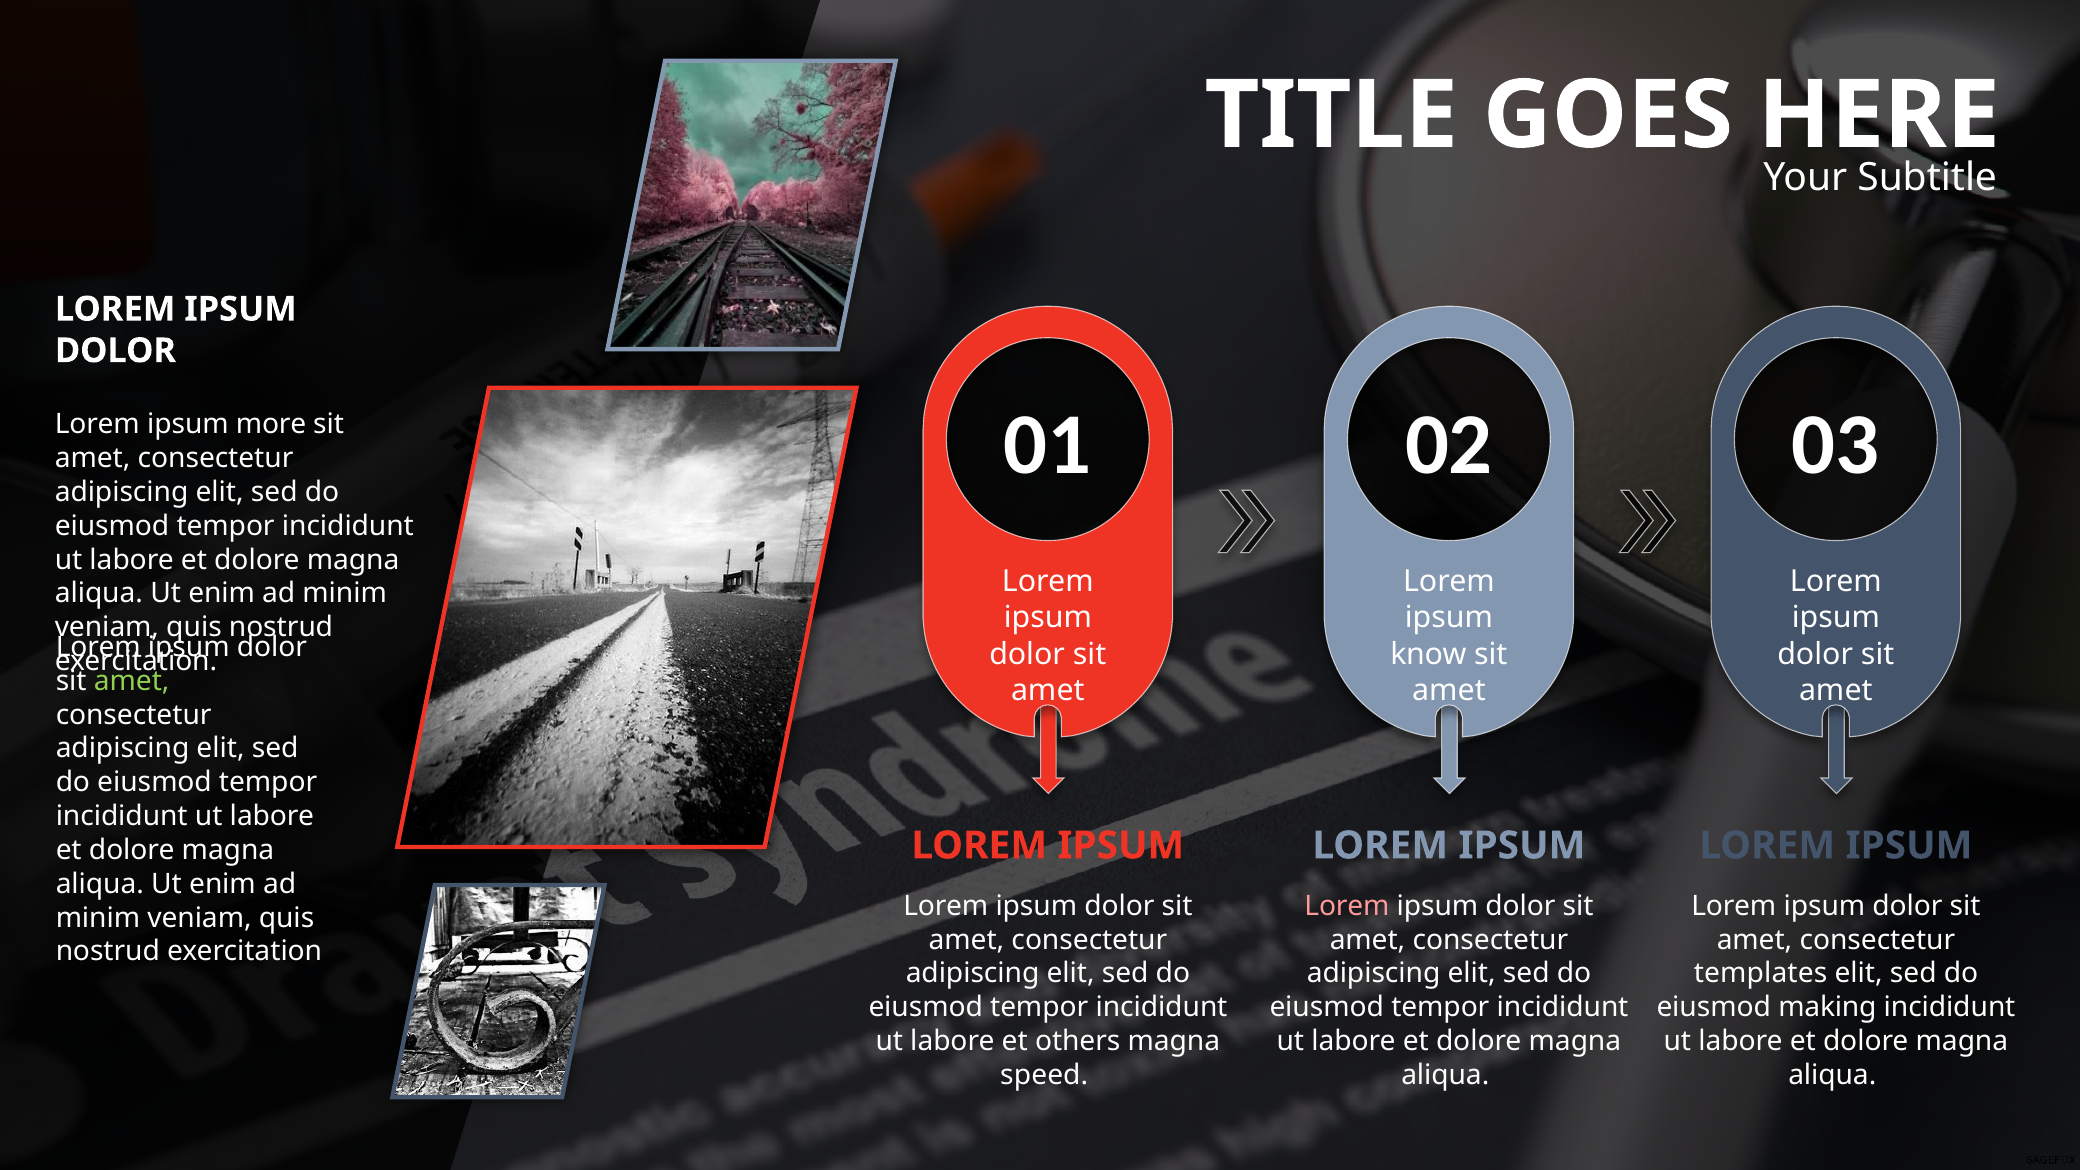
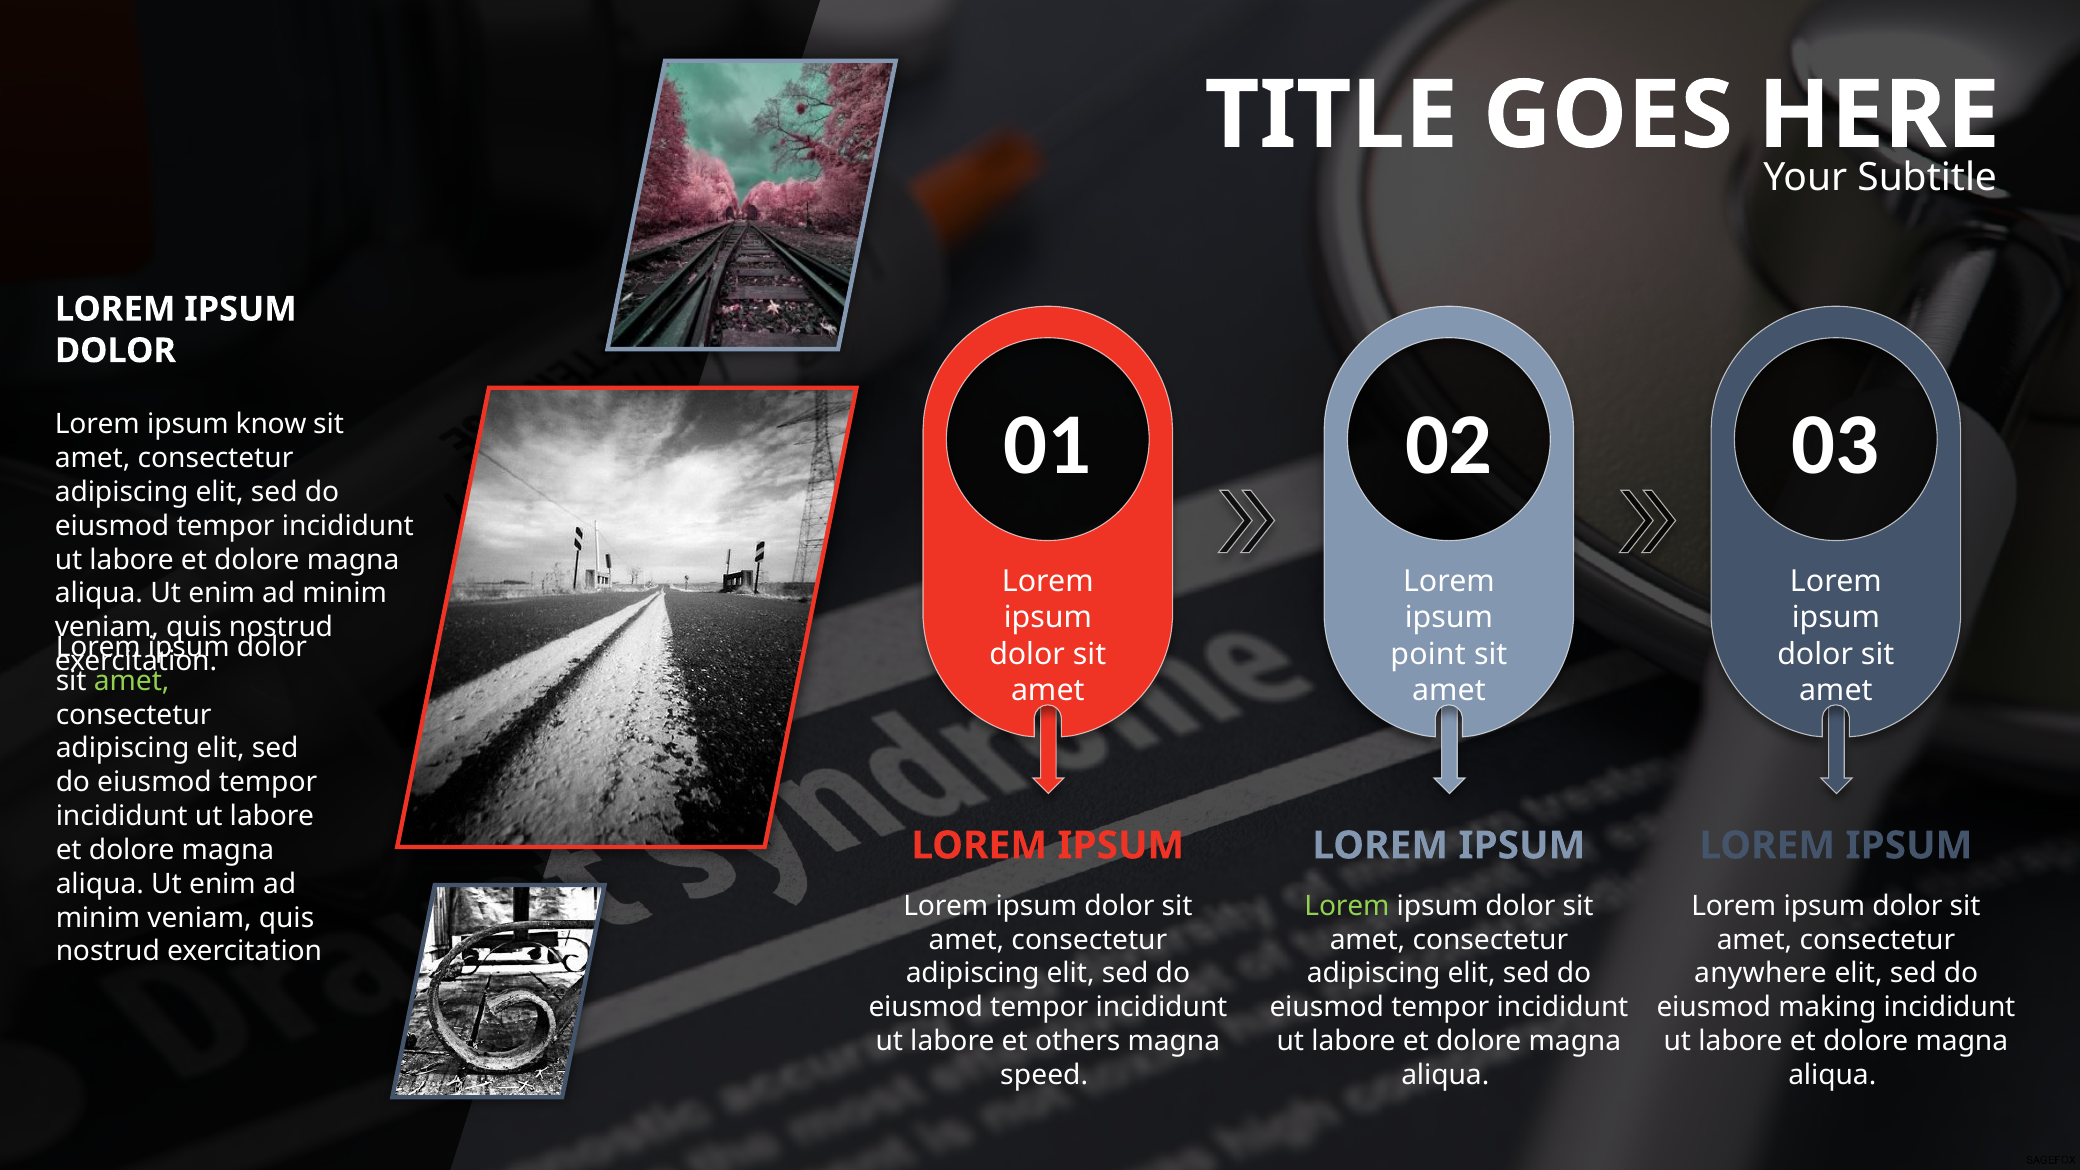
more: more -> know (271, 424)
know: know -> point (1428, 654)
Lorem colour: pink -> light green (1347, 906)
templates: templates -> anywhere (1761, 974)
